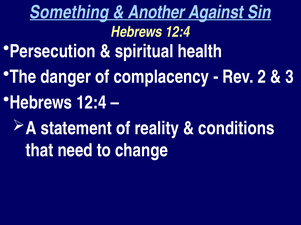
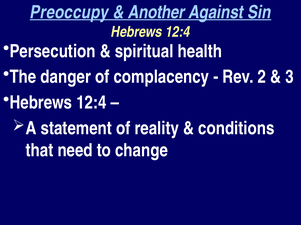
Something: Something -> Preoccupy (69, 12)
